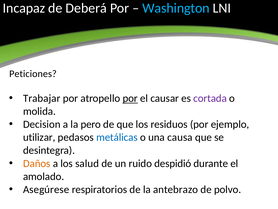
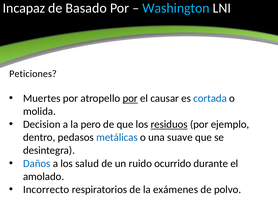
Deberá: Deberá -> Basado (86, 8)
Trabajar: Trabajar -> Muertes (42, 98)
cortada colour: purple -> blue (210, 98)
residuos underline: none -> present (169, 124)
utilizar: utilizar -> dentro (39, 137)
causa: causa -> suave (180, 137)
Daños colour: orange -> blue (37, 163)
despidió: despidió -> ocurrido (173, 163)
Asegúrese: Asegúrese -> Incorrecto (46, 189)
antebrazo: antebrazo -> exámenes (176, 189)
